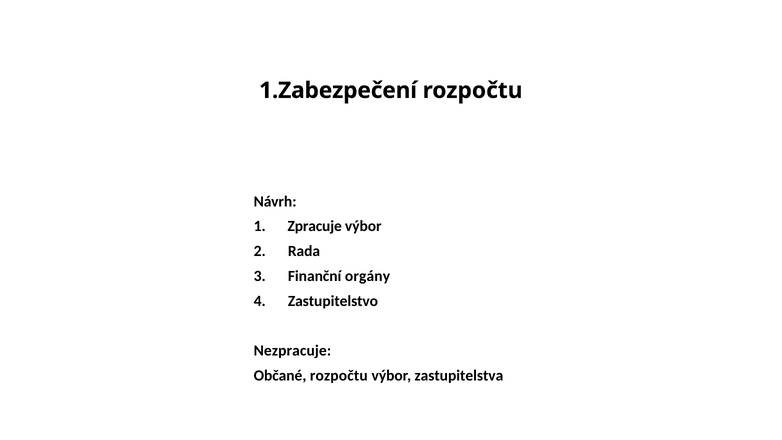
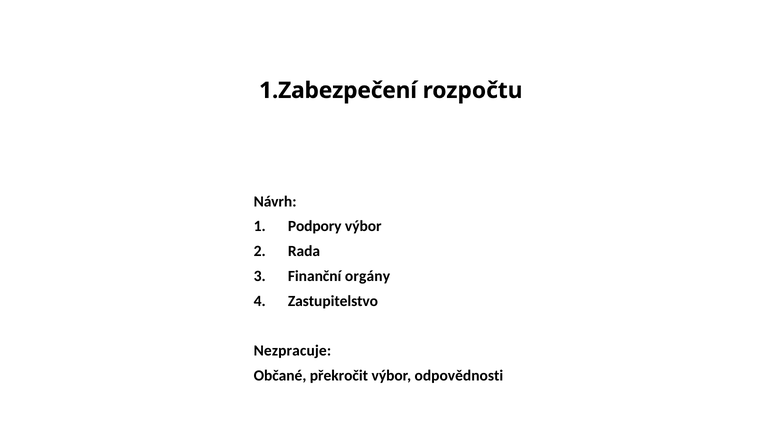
Zpracuje: Zpracuje -> Podpory (315, 226)
Občané rozpočtu: rozpočtu -> překročit (339, 375)
zastupitelstva: zastupitelstva -> odpovědnosti (459, 375)
